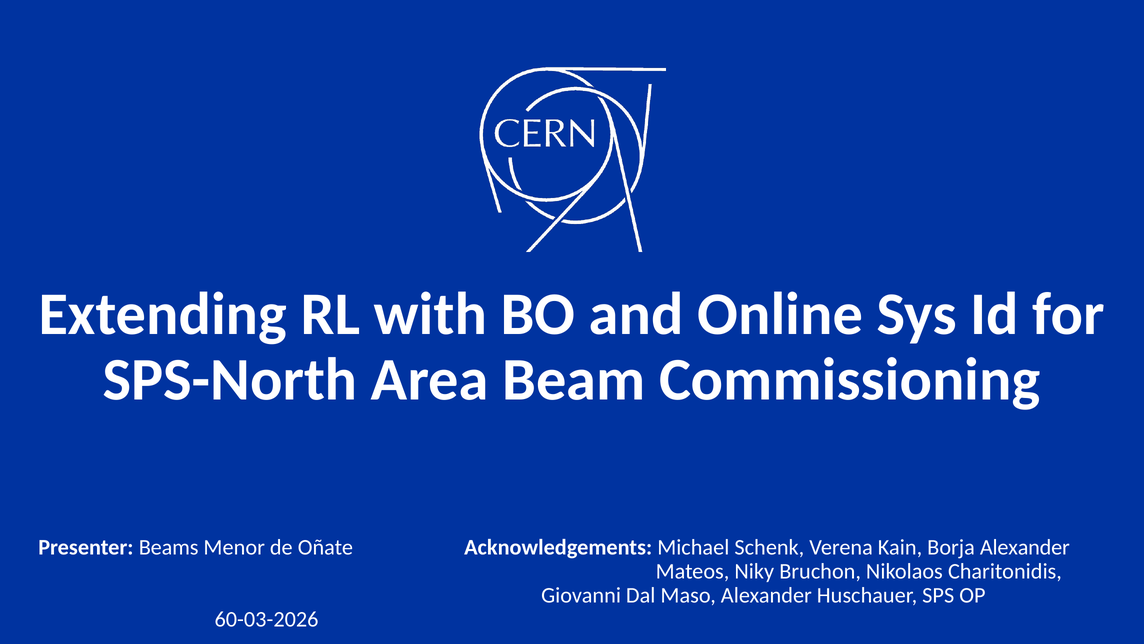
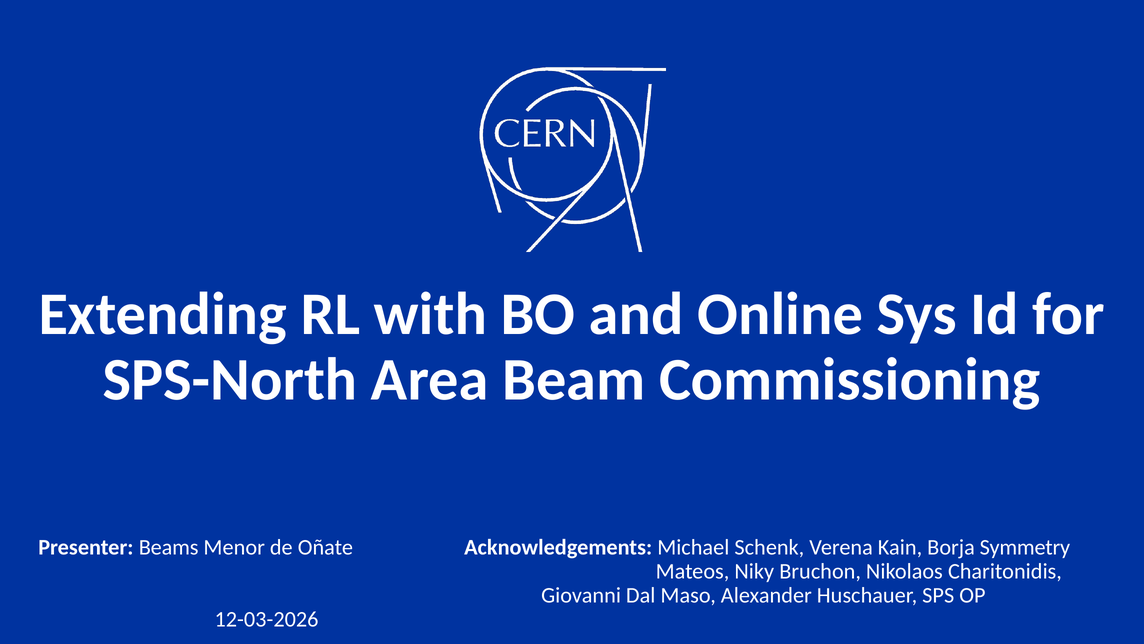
Borja Alexander: Alexander -> Symmetry (1025, 547)
60-03-2026: 60-03-2026 -> 12-03-2026 (267, 619)
